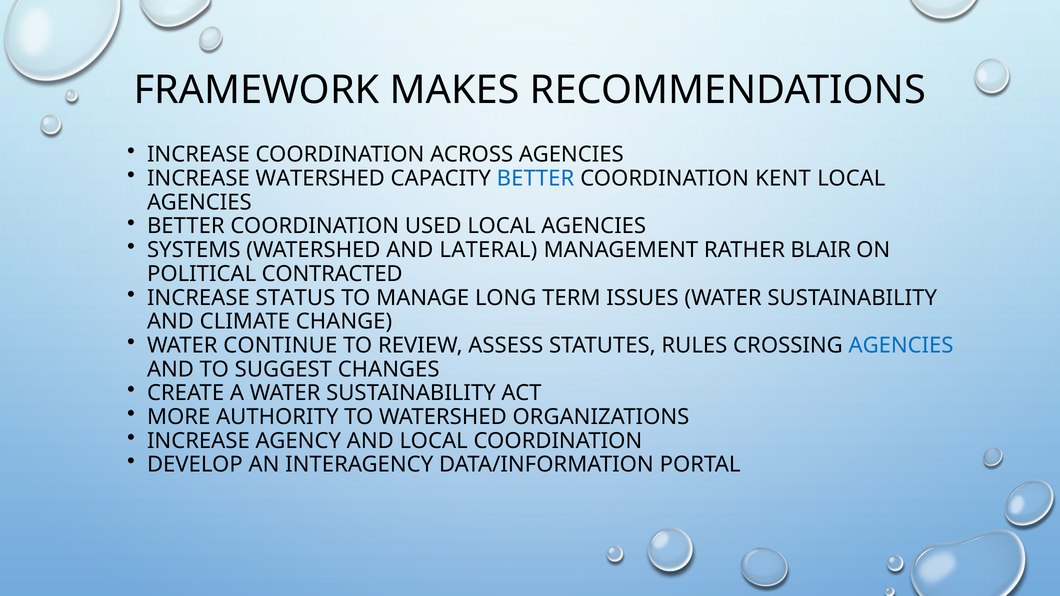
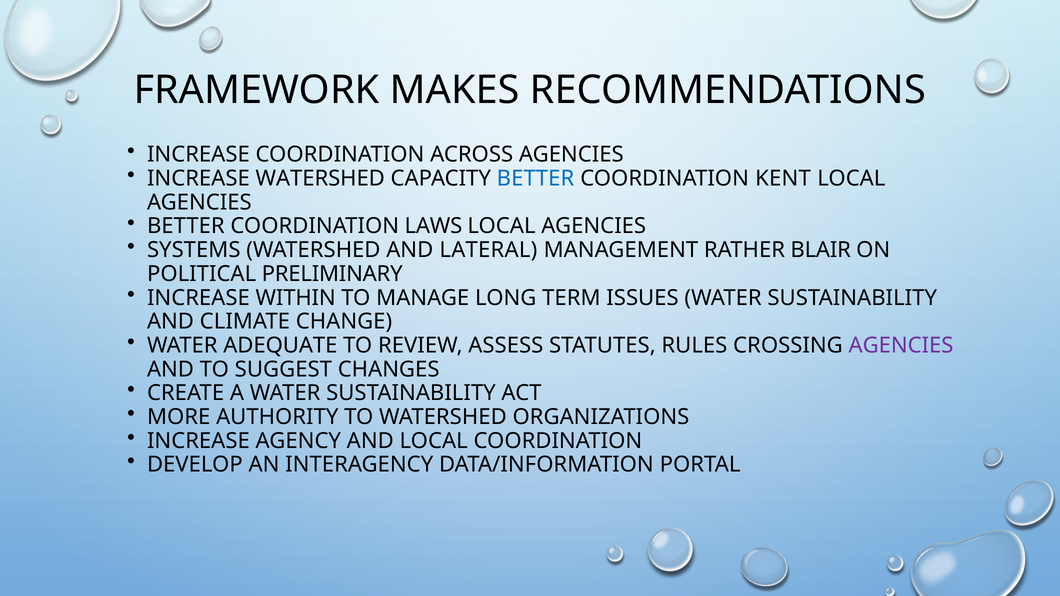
USED: USED -> LAWS (433, 226)
CONTRACTED: CONTRACTED -> PRELIMINARY (332, 274)
STATUS: STATUS -> WITHIN (296, 298)
CONTINUE: CONTINUE -> ADEQUATE (280, 346)
AGENCIES colour: blue -> purple (901, 346)
